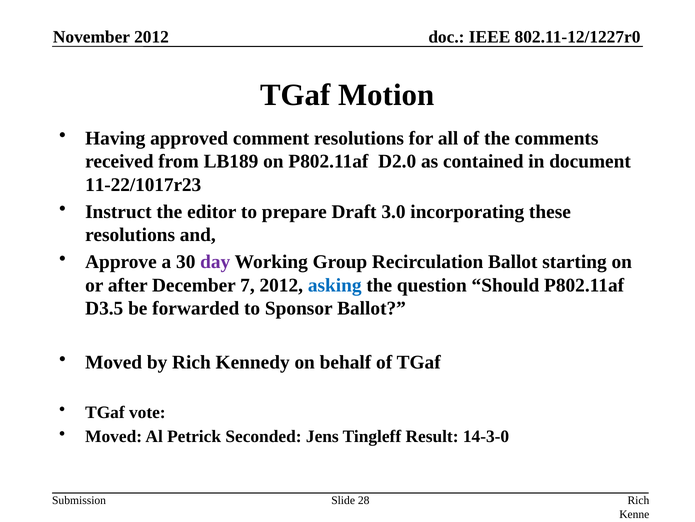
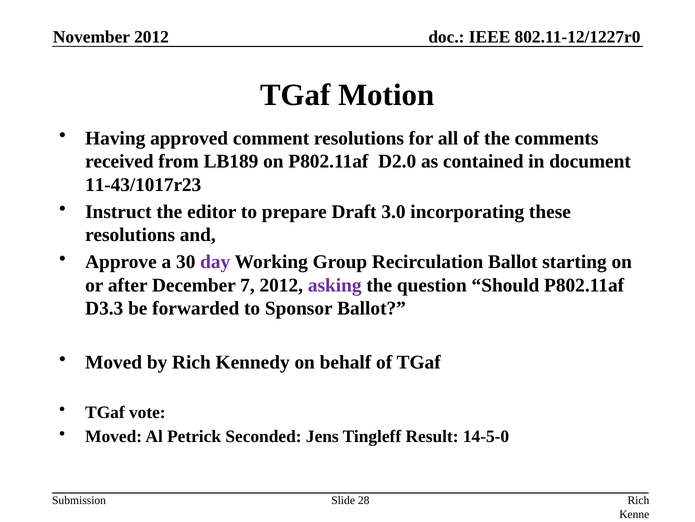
11-22/1017r23: 11-22/1017r23 -> 11-43/1017r23 (143, 184)
asking colour: blue -> purple (335, 285)
D3.5: D3.5 -> D3.3 (104, 308)
14-3-0: 14-3-0 -> 14-5-0 (486, 436)
